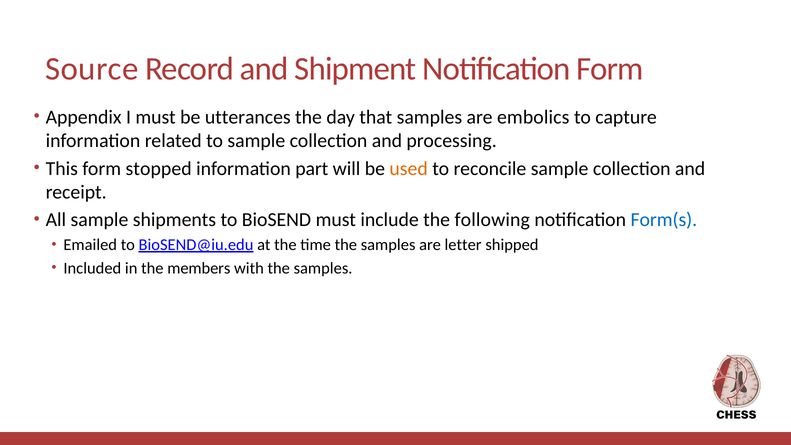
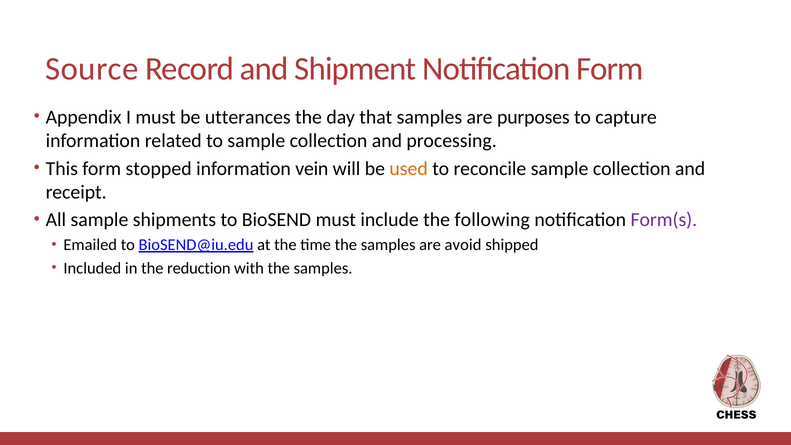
embolics: embolics -> purposes (533, 117)
part: part -> vein (312, 168)
Form(s colour: blue -> purple (664, 220)
letter: letter -> avoid (463, 245)
members: members -> reduction (199, 268)
